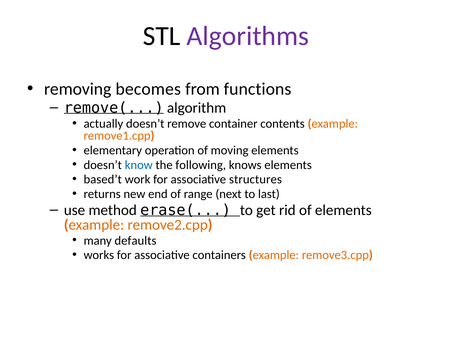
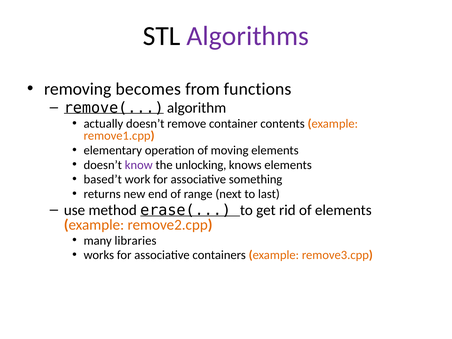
know colour: blue -> purple (139, 165)
following: following -> unlocking (201, 165)
structures: structures -> something (256, 180)
defaults: defaults -> libraries (136, 241)
